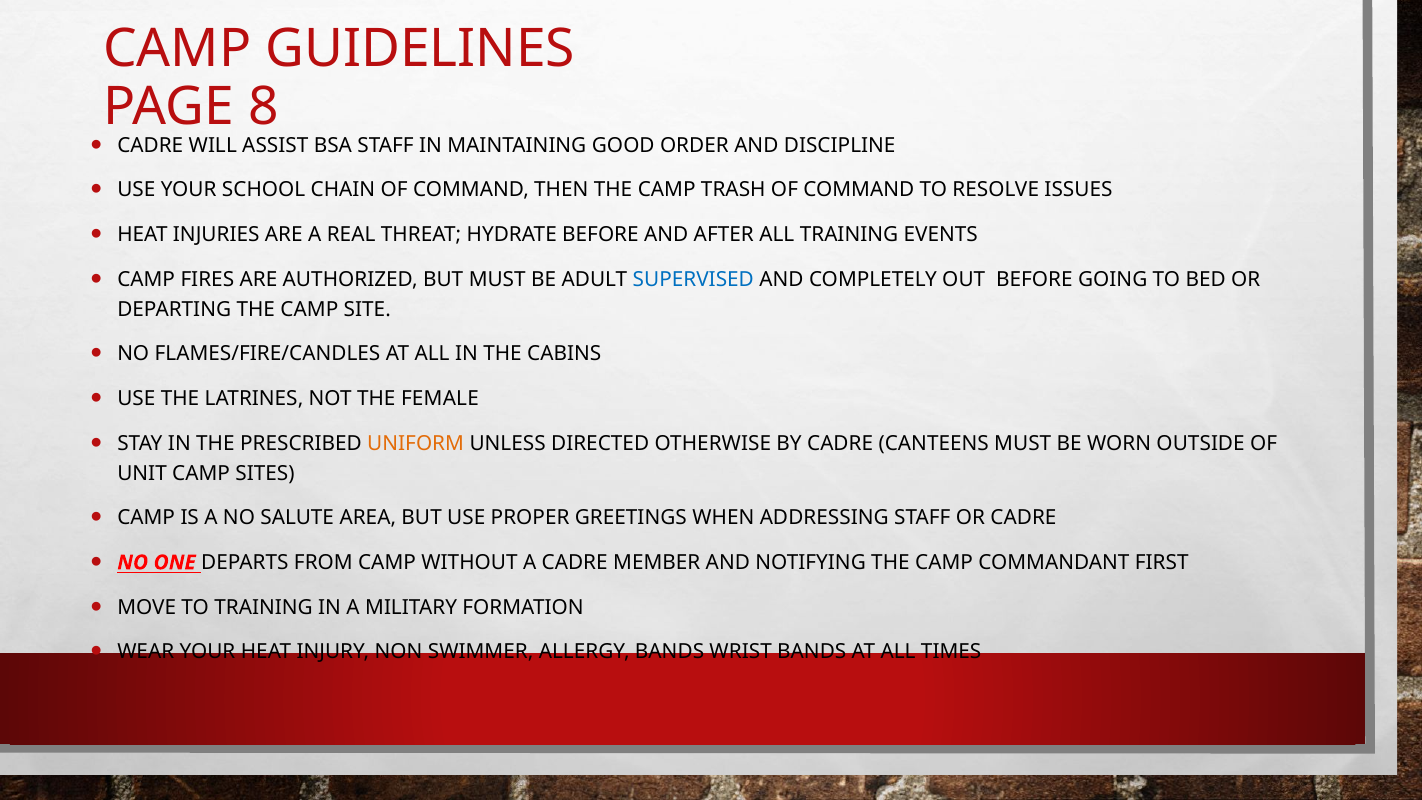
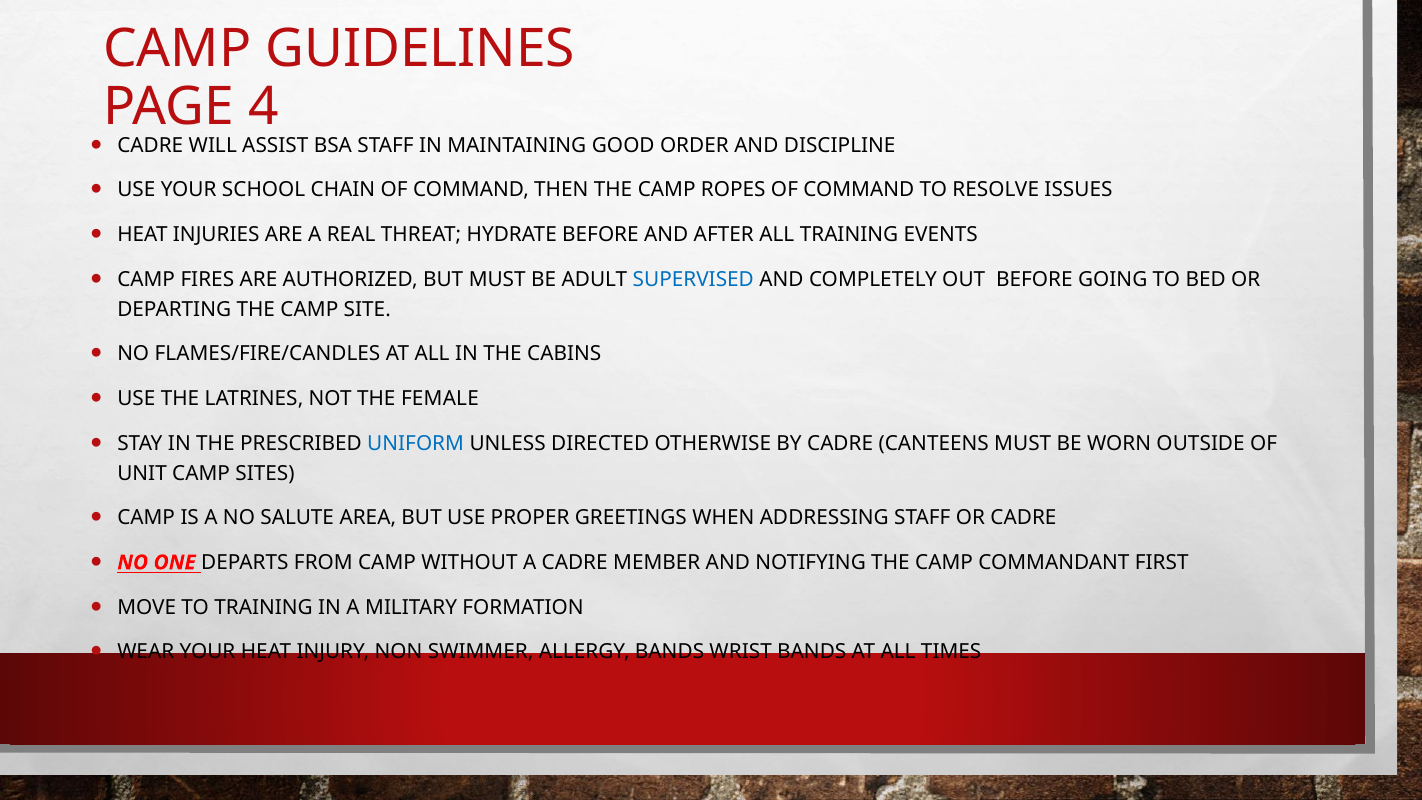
8: 8 -> 4 (263, 107)
TRASH: TRASH -> ROPES (733, 190)
UNIFORM colour: orange -> blue (416, 443)
